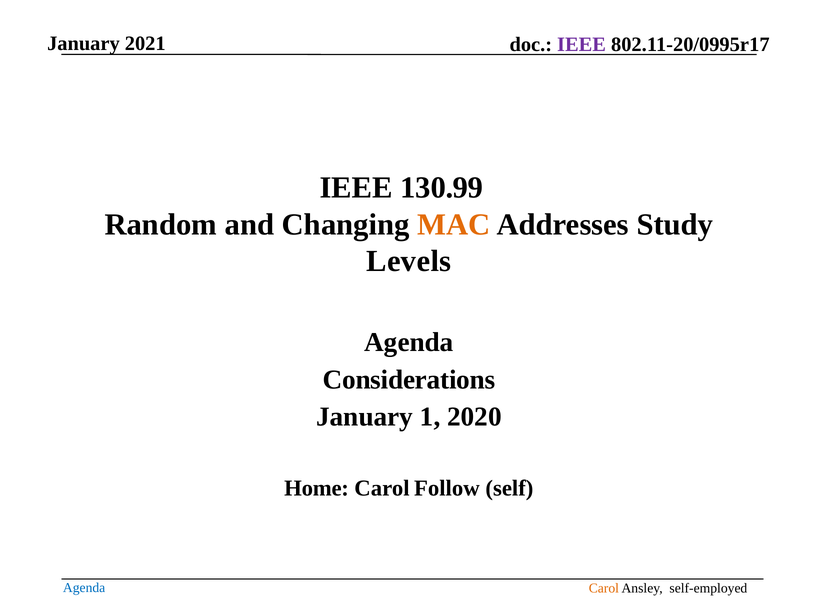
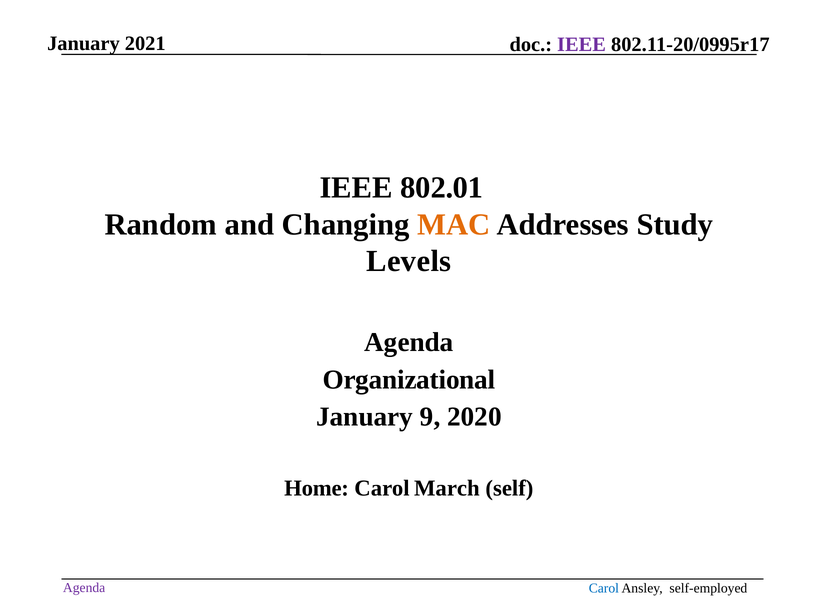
130.99: 130.99 -> 802.01 (442, 188)
Considerations: Considerations -> Organizational (409, 380)
1: 1 -> 9 (430, 417)
Follow: Follow -> March (447, 489)
Agenda colour: blue -> purple (84, 588)
Carol colour: orange -> blue (604, 589)
